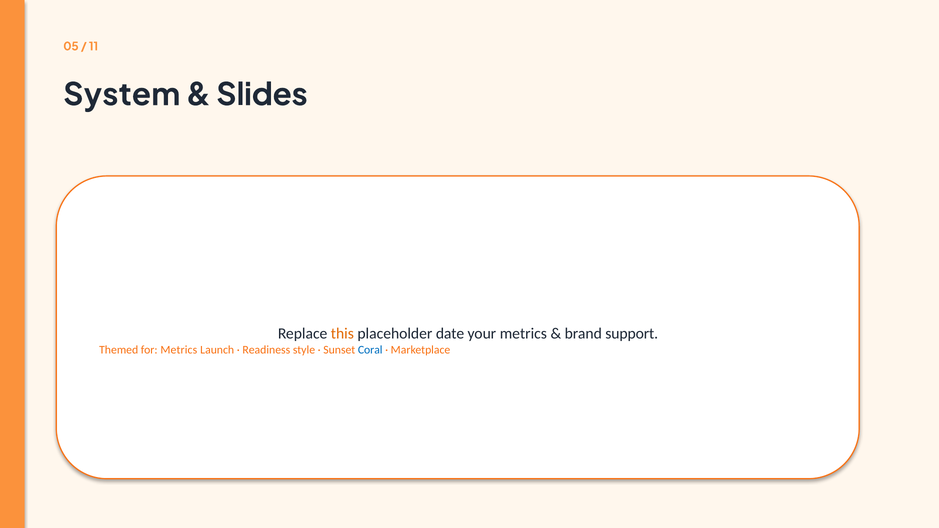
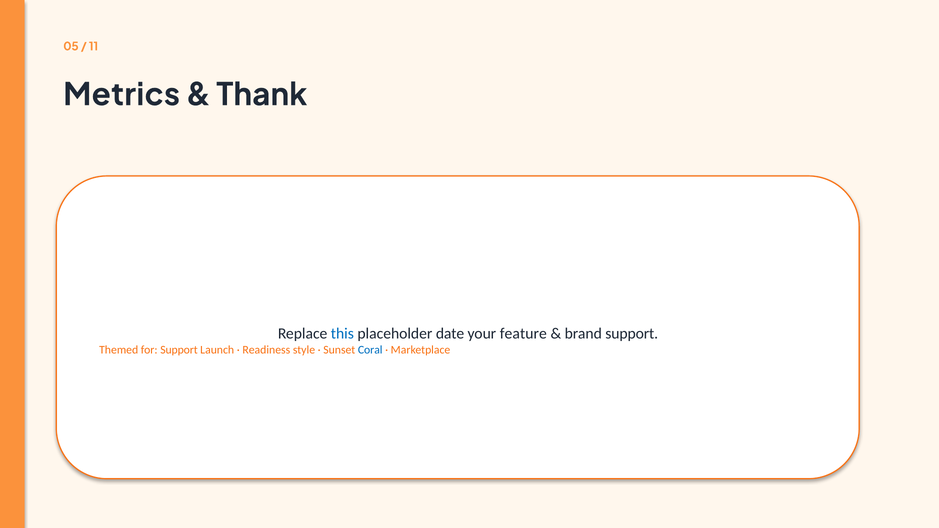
System: System -> Metrics (122, 95)
Slides: Slides -> Thank (262, 95)
this colour: orange -> blue (342, 334)
your metrics: metrics -> feature (523, 334)
for Metrics: Metrics -> Support (179, 350)
